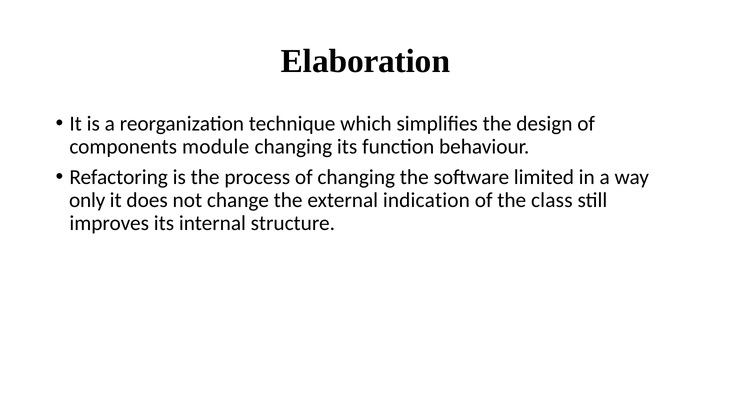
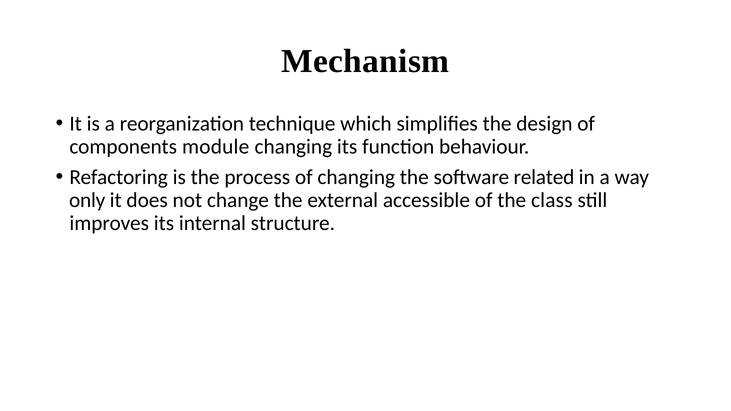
Elaboration: Elaboration -> Mechanism (365, 61)
limited: limited -> related (544, 177)
indication: indication -> accessible (426, 200)
